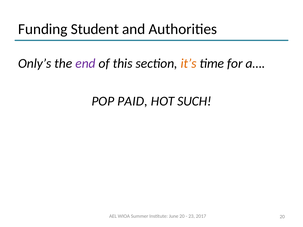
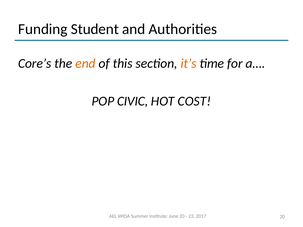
Only’s: Only’s -> Core’s (35, 64)
end colour: purple -> orange (85, 64)
PAID: PAID -> CIVIC (133, 101)
SUCH: SUCH -> COST (194, 101)
